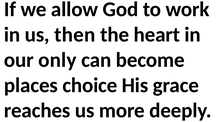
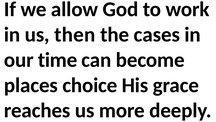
heart: heart -> cases (157, 34)
only: only -> time (58, 60)
